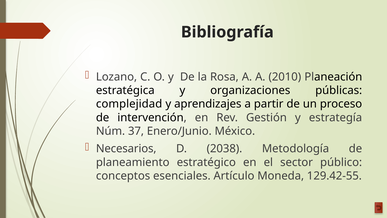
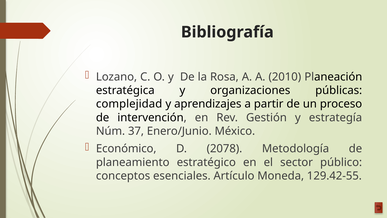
Necesarios: Necesarios -> Económico (126, 148)
2038: 2038 -> 2078 (224, 148)
